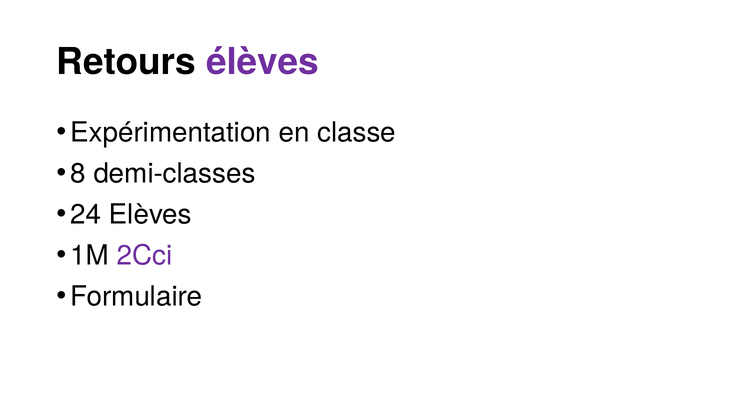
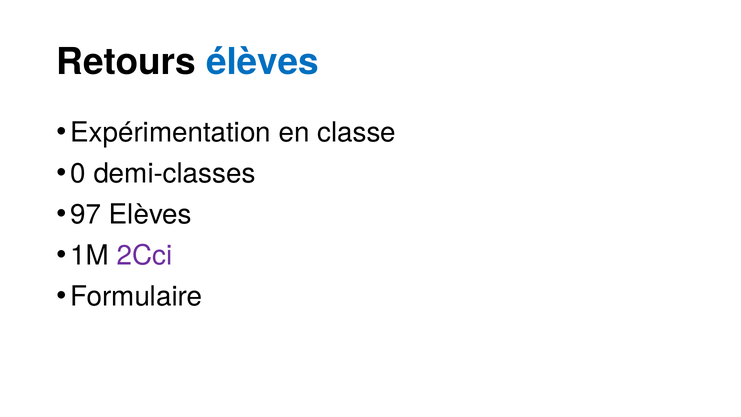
élèves colour: purple -> blue (263, 62)
8: 8 -> 0 (78, 173)
24: 24 -> 97 (86, 214)
